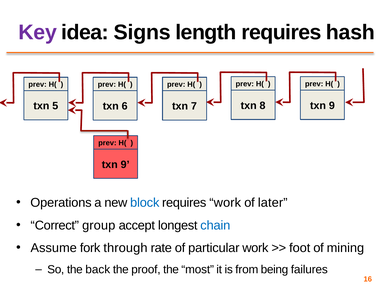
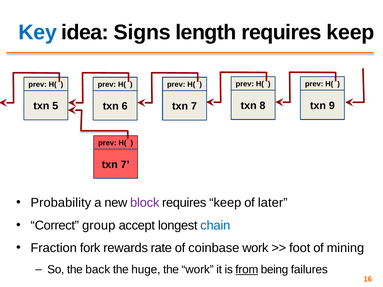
Key colour: purple -> blue (38, 32)
length requires hash: hash -> keep (350, 32)
9: 9 -> 7 (125, 165)
Operations: Operations -> Probability (61, 203)
block colour: blue -> purple (145, 203)
work: work -> keep (225, 203)
Assume: Assume -> Fraction (54, 248)
through: through -> rewards (126, 248)
particular: particular -> coinbase (214, 248)
proof: proof -> huge (146, 270)
the most: most -> work (198, 270)
from underline: none -> present (247, 270)
